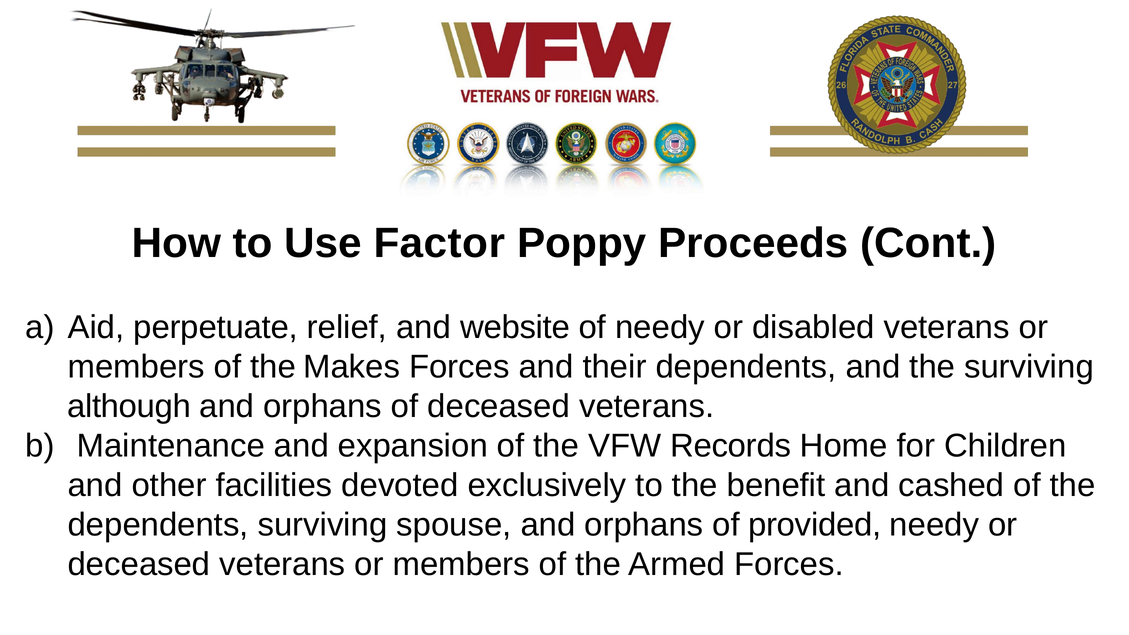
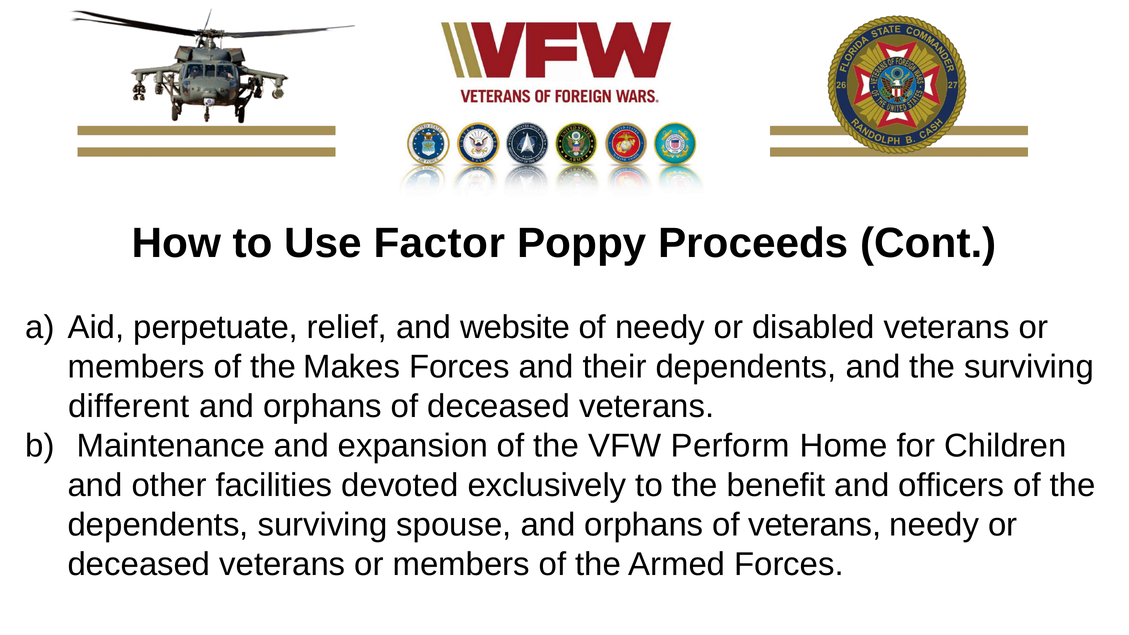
although: although -> different (129, 407)
Records: Records -> Perform (730, 446)
cashed: cashed -> officers (951, 486)
of provided: provided -> veterans (815, 525)
